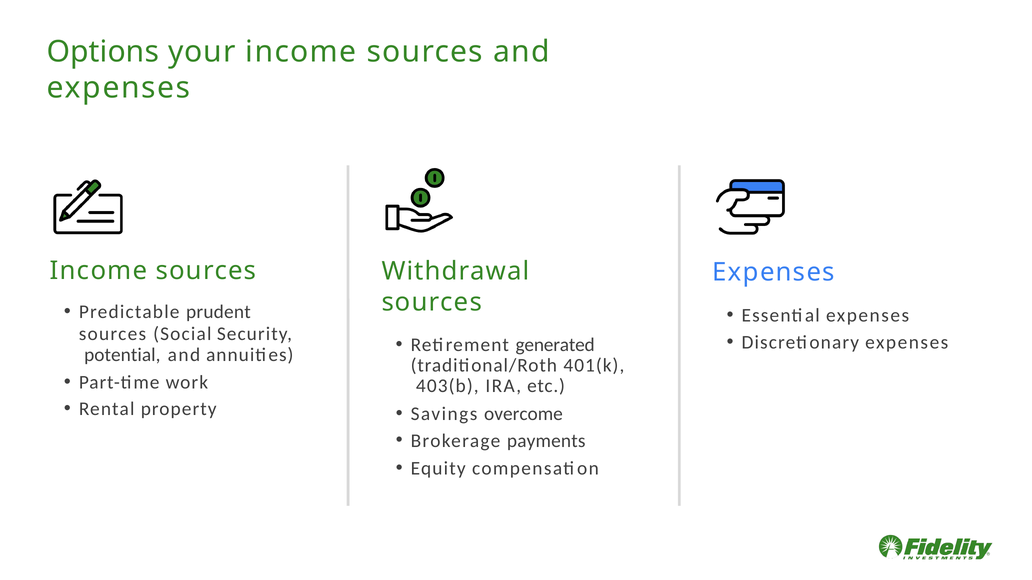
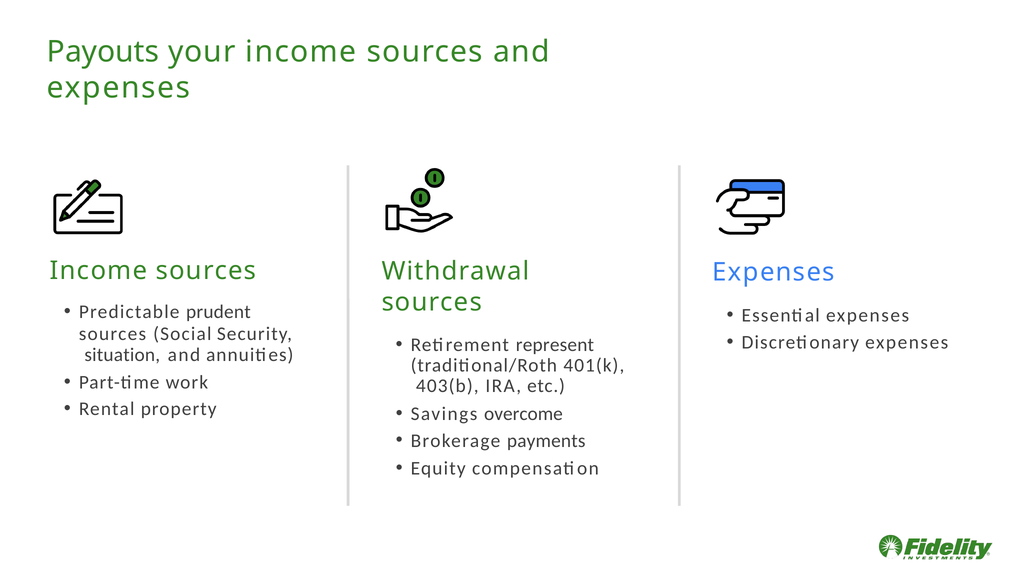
Options: Options -> Payouts (103, 52)
generated: generated -> represent (555, 345)
potential: potential -> situation (122, 355)
